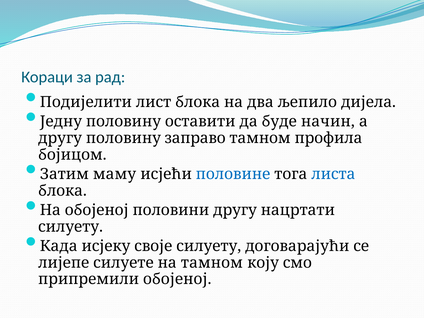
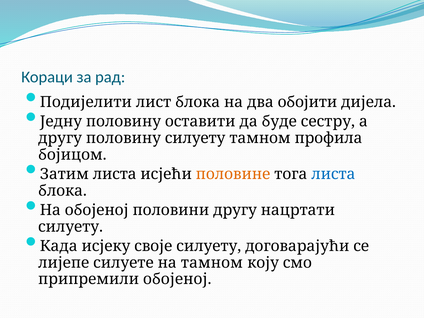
љепило: љепило -> обојити (307, 102)
начин: начин -> сестру (328, 122)
половину заправо: заправо -> силуету (195, 138)
Затим маму: маму -> листа (115, 174)
половине colour: blue -> orange (233, 174)
